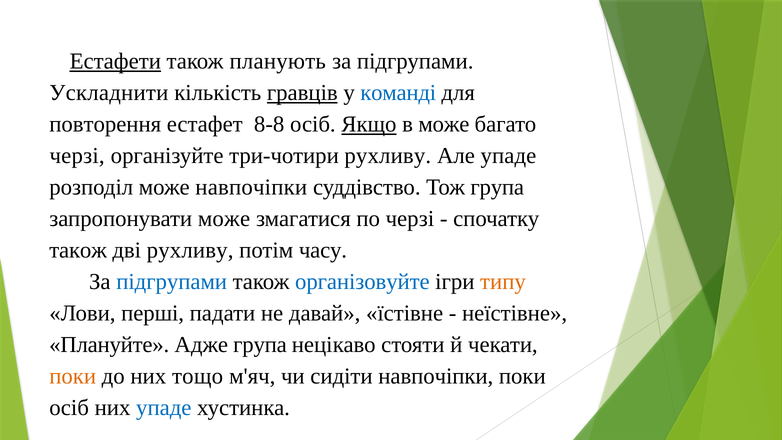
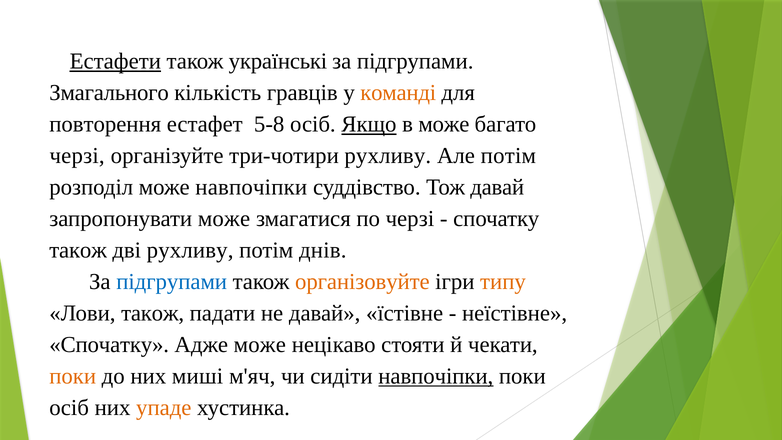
планують: планують -> українські (278, 61)
Ускладнити: Ускладнити -> Змагального (109, 93)
гравців underline: present -> none (302, 93)
команді colour: blue -> orange (398, 93)
8-8: 8-8 -> 5-8 (269, 124)
Але упаде: упаде -> потім (508, 156)
Тож група: група -> давай (497, 187)
часу: часу -> днів (323, 250)
організовуйте colour: blue -> orange (362, 282)
Лови перші: перші -> також (153, 313)
Плануйте: Плануйте -> Спочатку (109, 345)
Адже група: група -> може (260, 345)
тощо: тощо -> миші (198, 376)
навпочіпки underline: none -> present (436, 376)
упаде colour: blue -> orange (164, 408)
